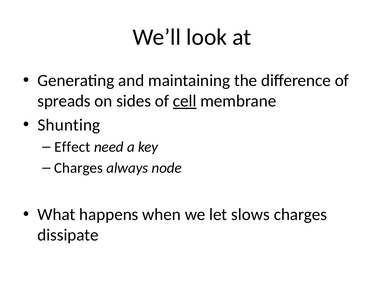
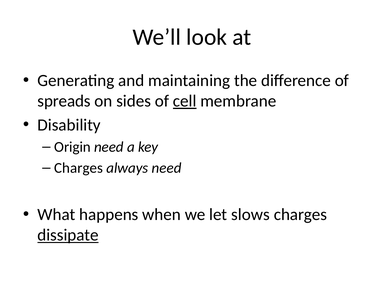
Shunting: Shunting -> Disability (69, 125)
Effect: Effect -> Origin (73, 147)
always node: node -> need (167, 168)
dissipate underline: none -> present (68, 235)
